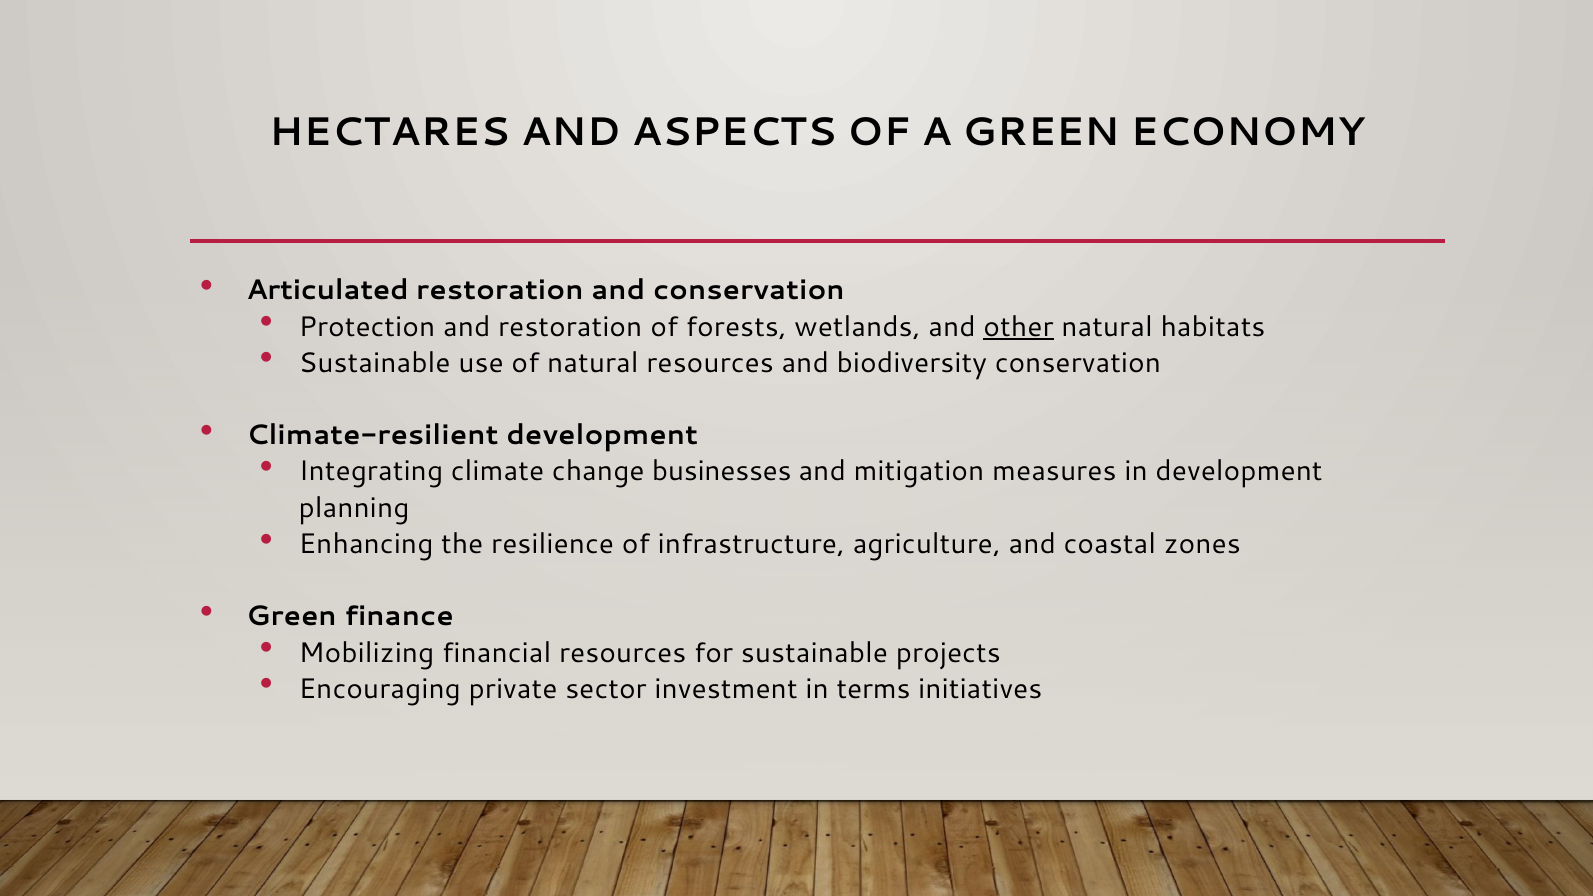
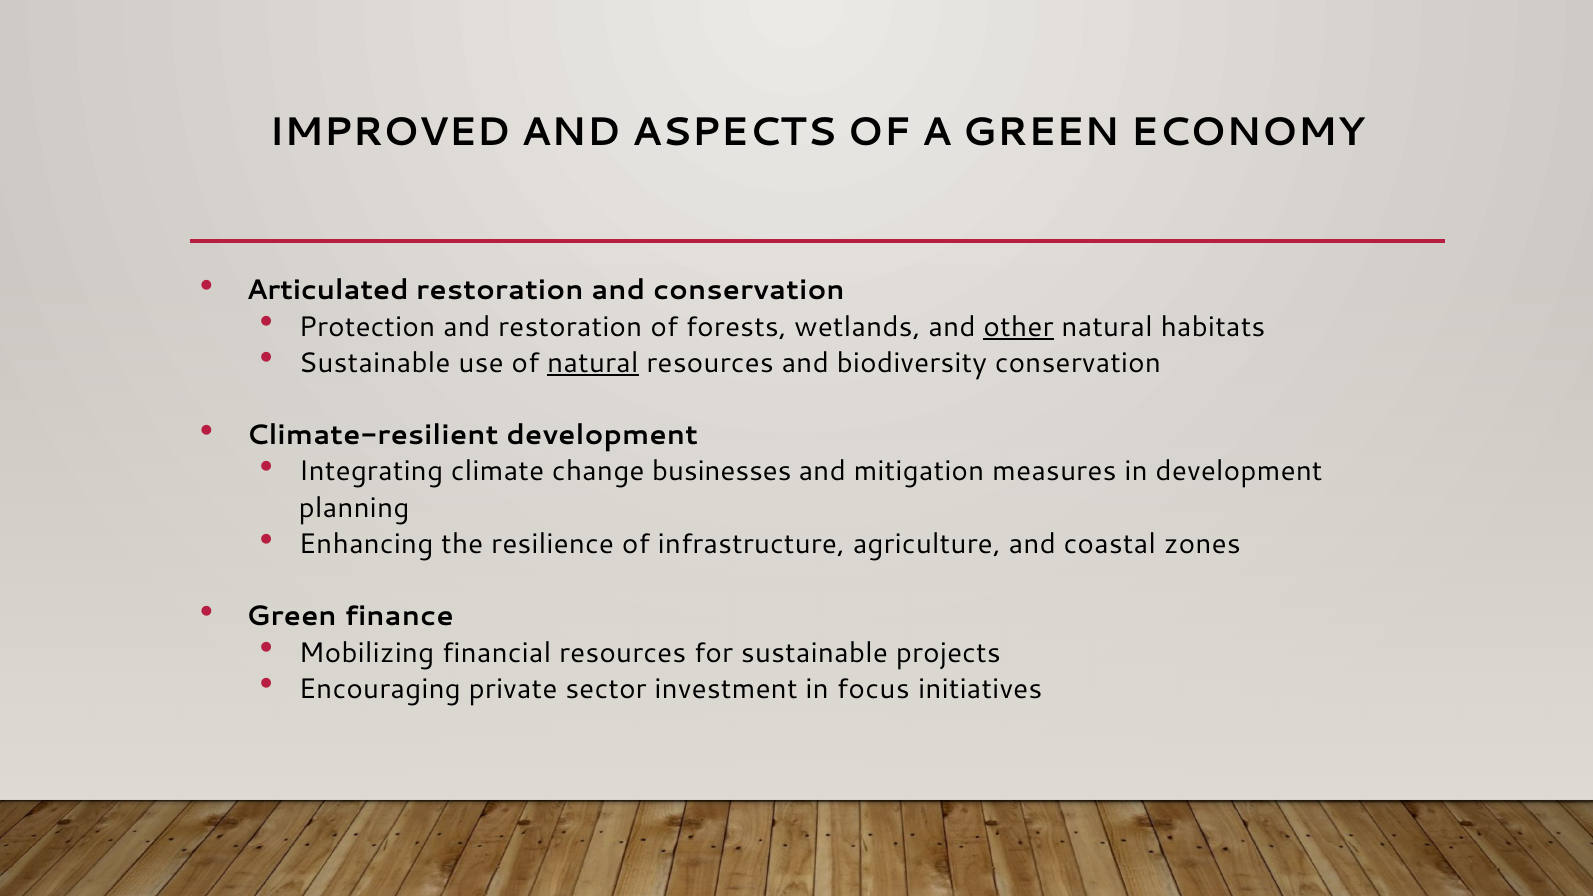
HECTARES: HECTARES -> IMPROVED (390, 132)
natural underline: none -> present (593, 363)
terms: terms -> focus (873, 689)
